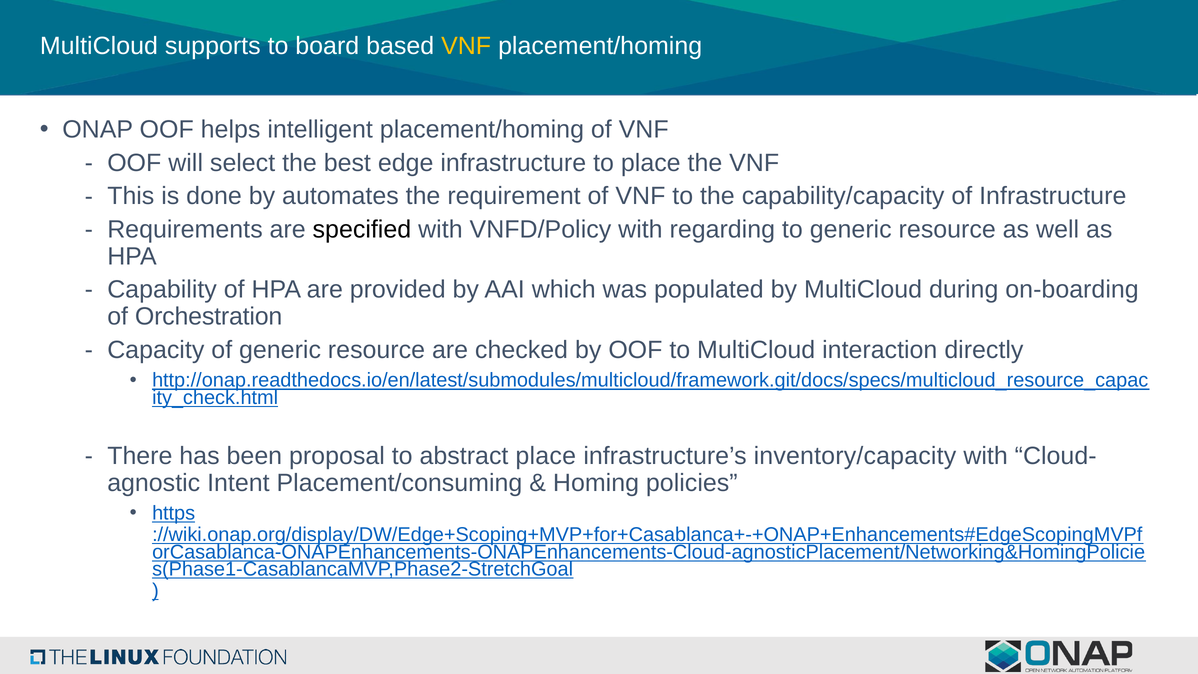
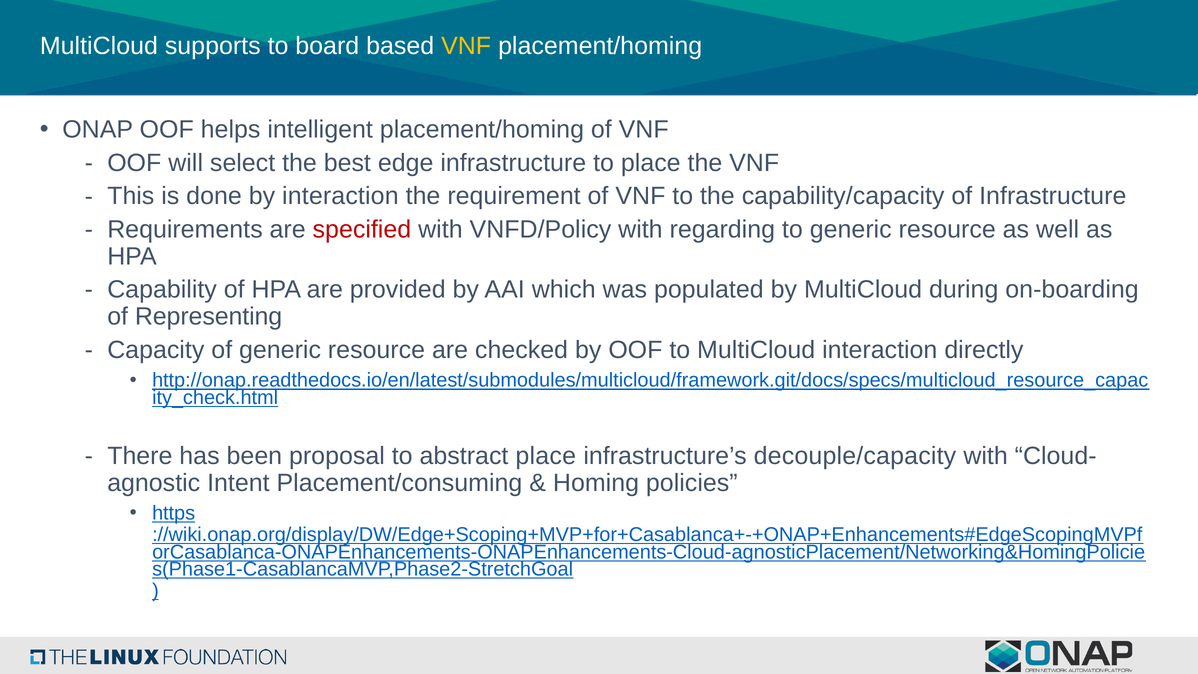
by automates: automates -> interaction (340, 196)
specified colour: black -> red (362, 229)
Orchestration: Orchestration -> Representing (209, 317)
inventory/capacity: inventory/capacity -> decouple/capacity (855, 456)
